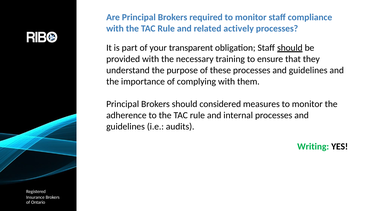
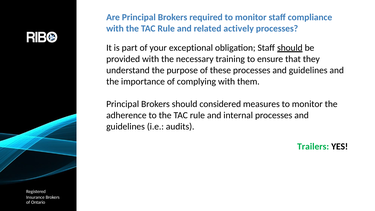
transparent: transparent -> exceptional (191, 48)
Writing: Writing -> Trailers (313, 146)
